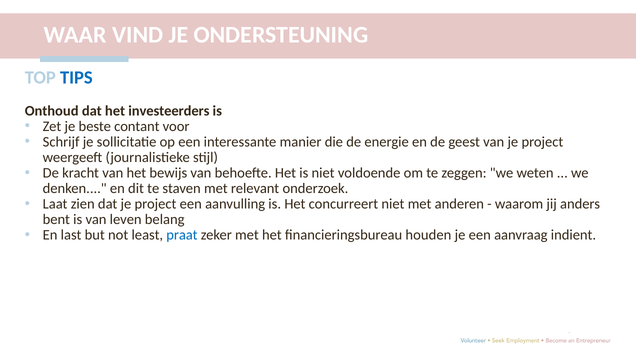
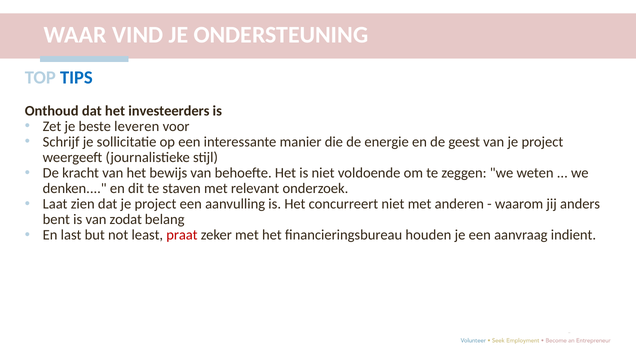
contant: contant -> leveren (137, 126)
leven: leven -> zodat (126, 219)
praat colour: blue -> red (182, 235)
